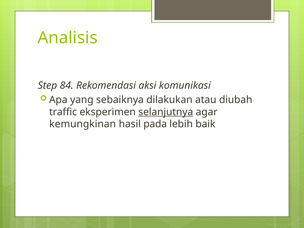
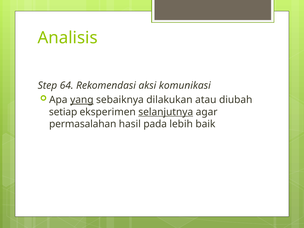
84: 84 -> 64 (67, 86)
yang underline: none -> present (82, 100)
traffic: traffic -> setiap (63, 112)
kemungkinan: kemungkinan -> permasalahan (83, 124)
